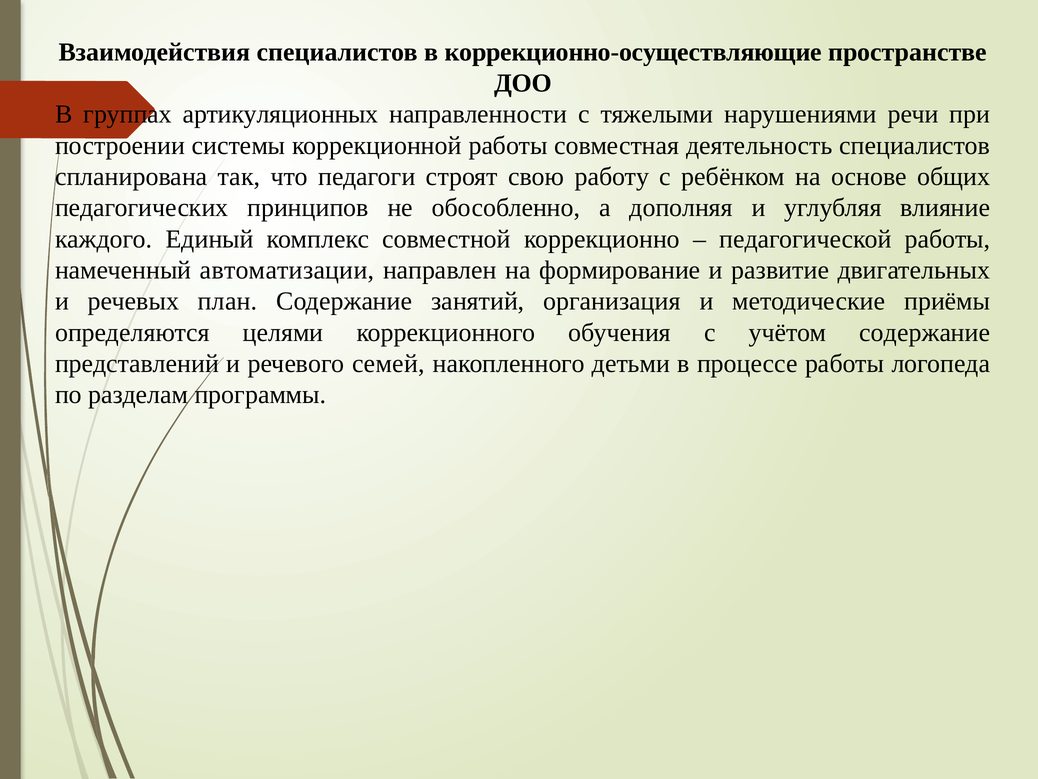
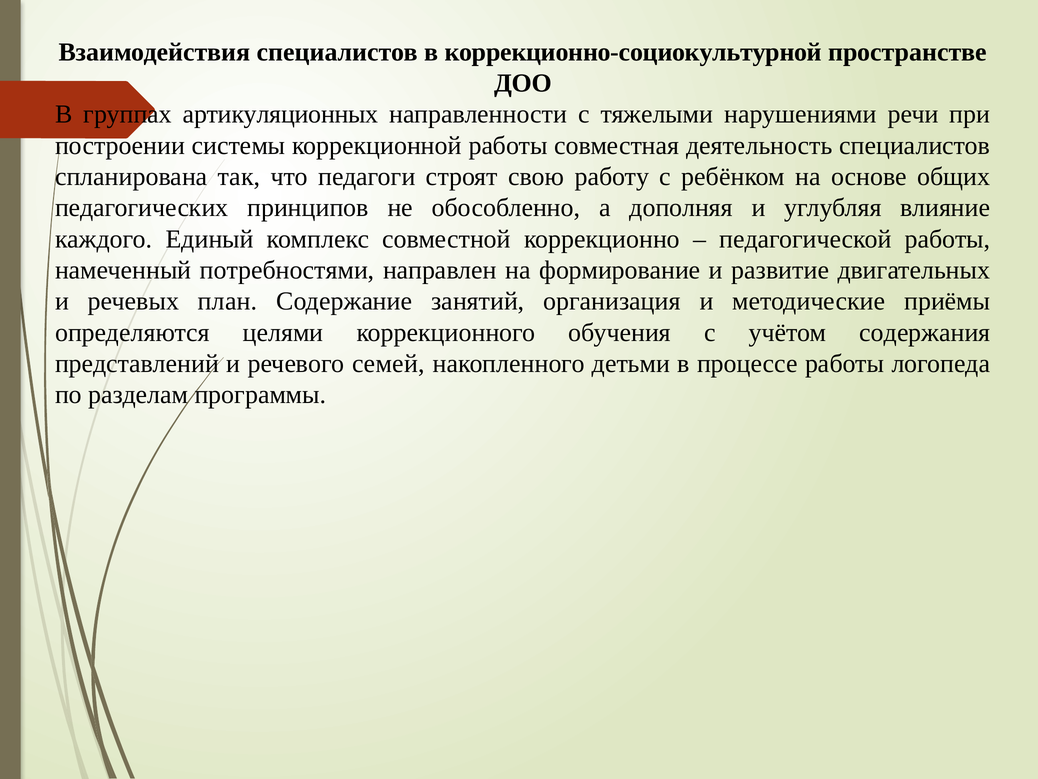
коррекционно-осуществляющие: коррекционно-осуществляющие -> коррекционно-социокультурной (633, 52)
автоматизации: автоматизации -> потребностями (287, 270)
учётом содержание: содержание -> содержания (925, 332)
